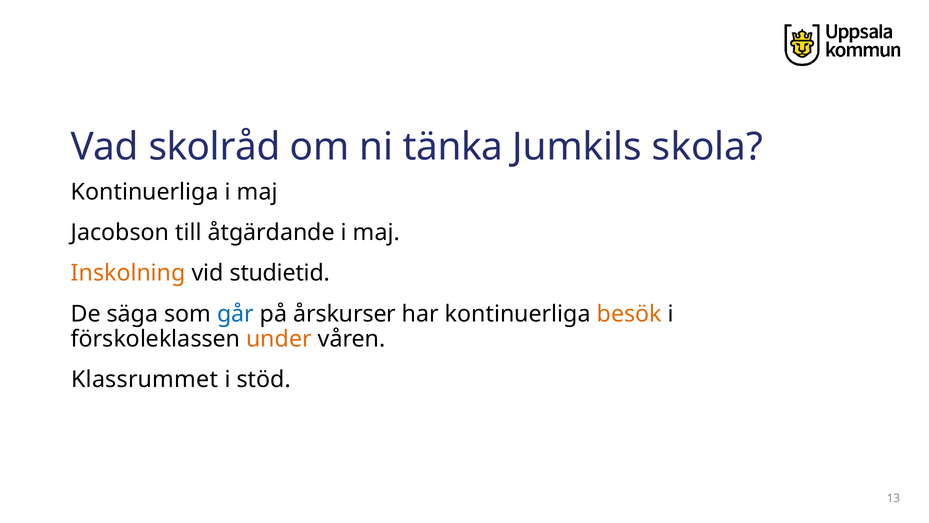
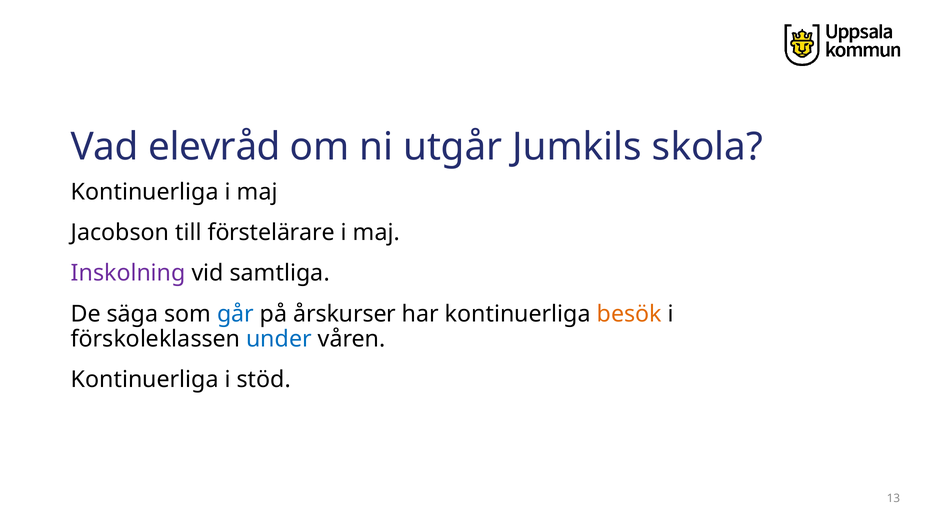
skolråd: skolråd -> elevråd (214, 147)
tänka: tänka -> utgår (453, 147)
åtgärdande: åtgärdande -> förstelärare (271, 232)
Inskolning colour: orange -> purple (128, 273)
studietid: studietid -> samtliga (280, 273)
under colour: orange -> blue (279, 339)
Klassrummet: Klassrummet -> Kontinuerliga (145, 379)
